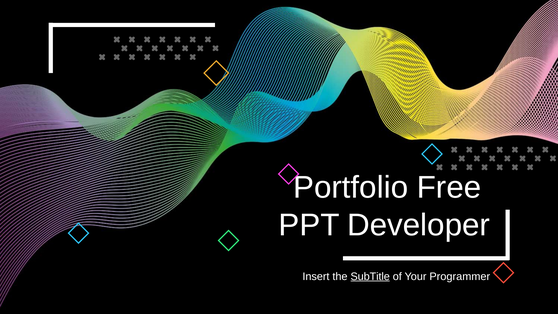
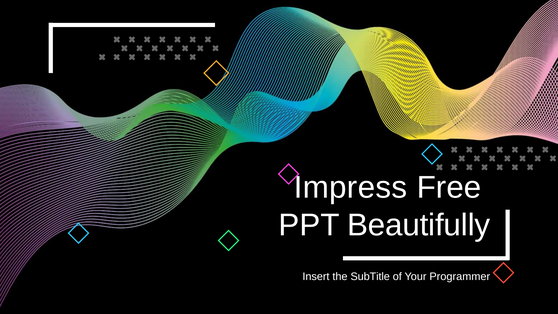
Portfolio: Portfolio -> Impress (350, 187)
Developer: Developer -> Beautifully (419, 225)
SubTitle underline: present -> none (370, 276)
